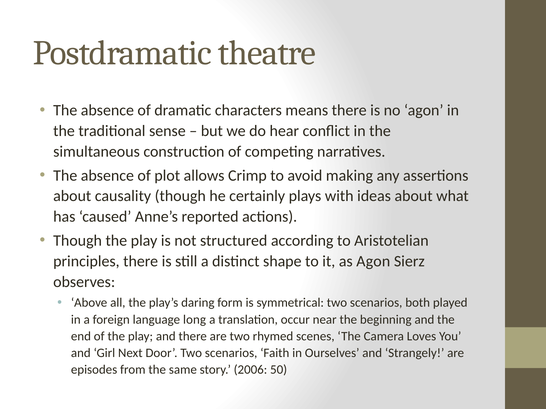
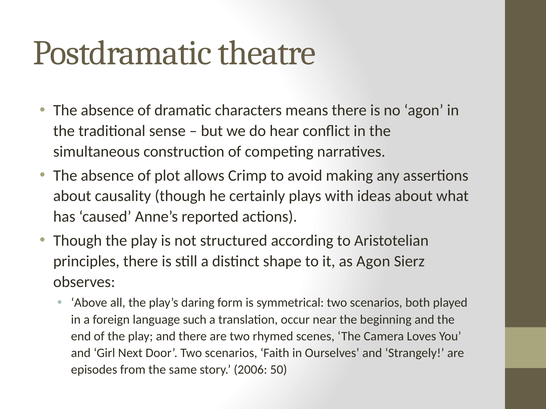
long: long -> such (195, 320)
